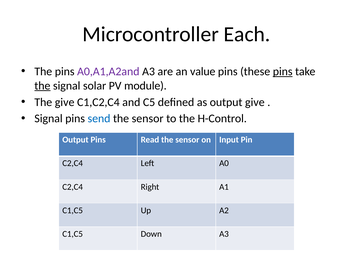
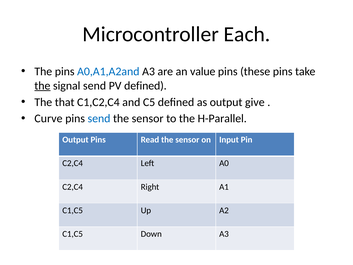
A0,A1,A2and colour: purple -> blue (108, 71)
pins underline: present -> none (283, 71)
signal solar: solar -> send (95, 86)
PV module: module -> defined (145, 86)
The give: give -> that (65, 102)
Signal: Signal -> Curve (48, 118)
H-Control: H-Control -> H-Parallel (222, 118)
